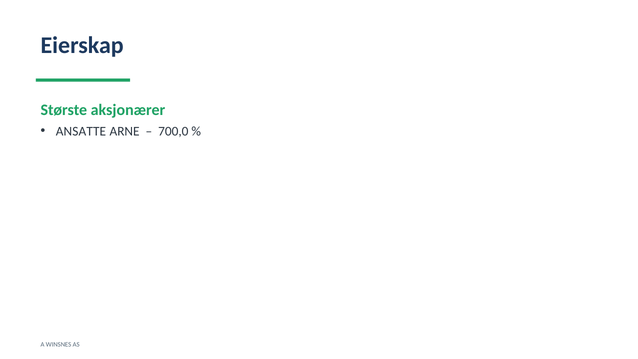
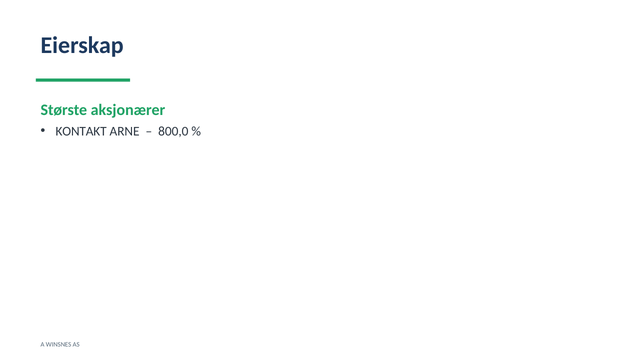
ANSATTE: ANSATTE -> KONTAKT (81, 131)
700,0: 700,0 -> 800,0 (173, 131)
